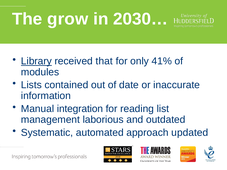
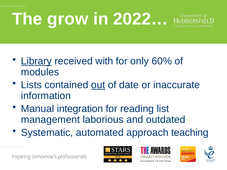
2030…: 2030… -> 2022… (141, 19)
that: that -> with (104, 61)
41%: 41% -> 60% (162, 61)
out underline: none -> present (98, 85)
updated: updated -> teaching (190, 133)
